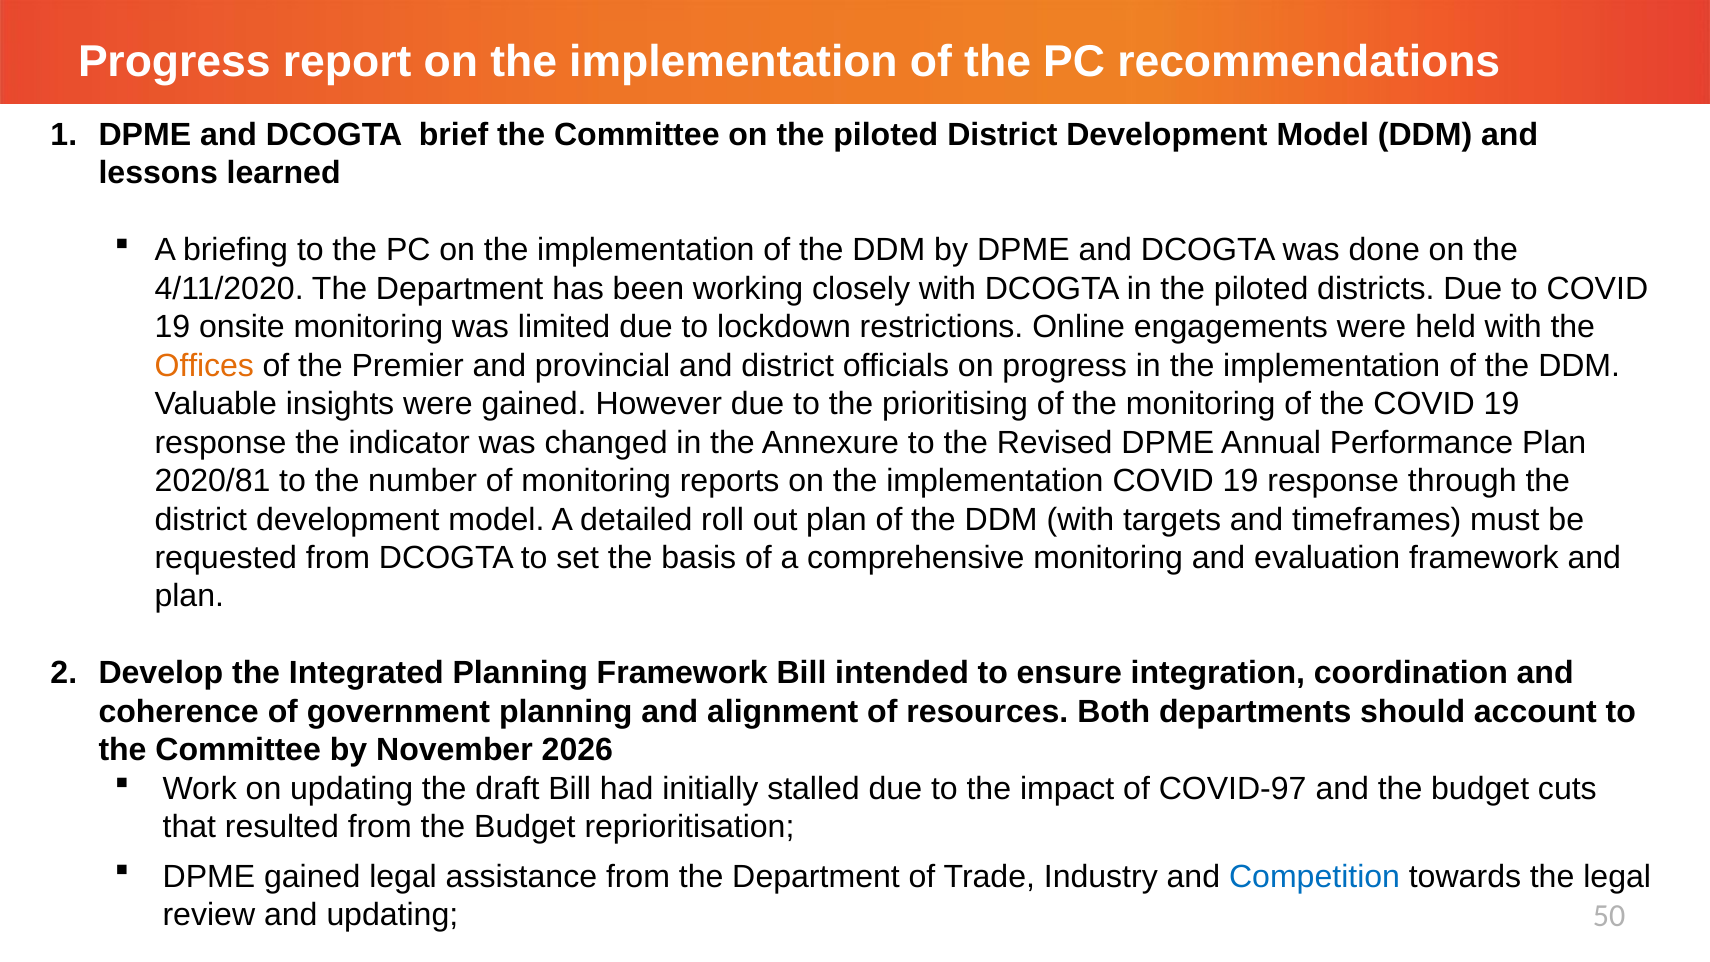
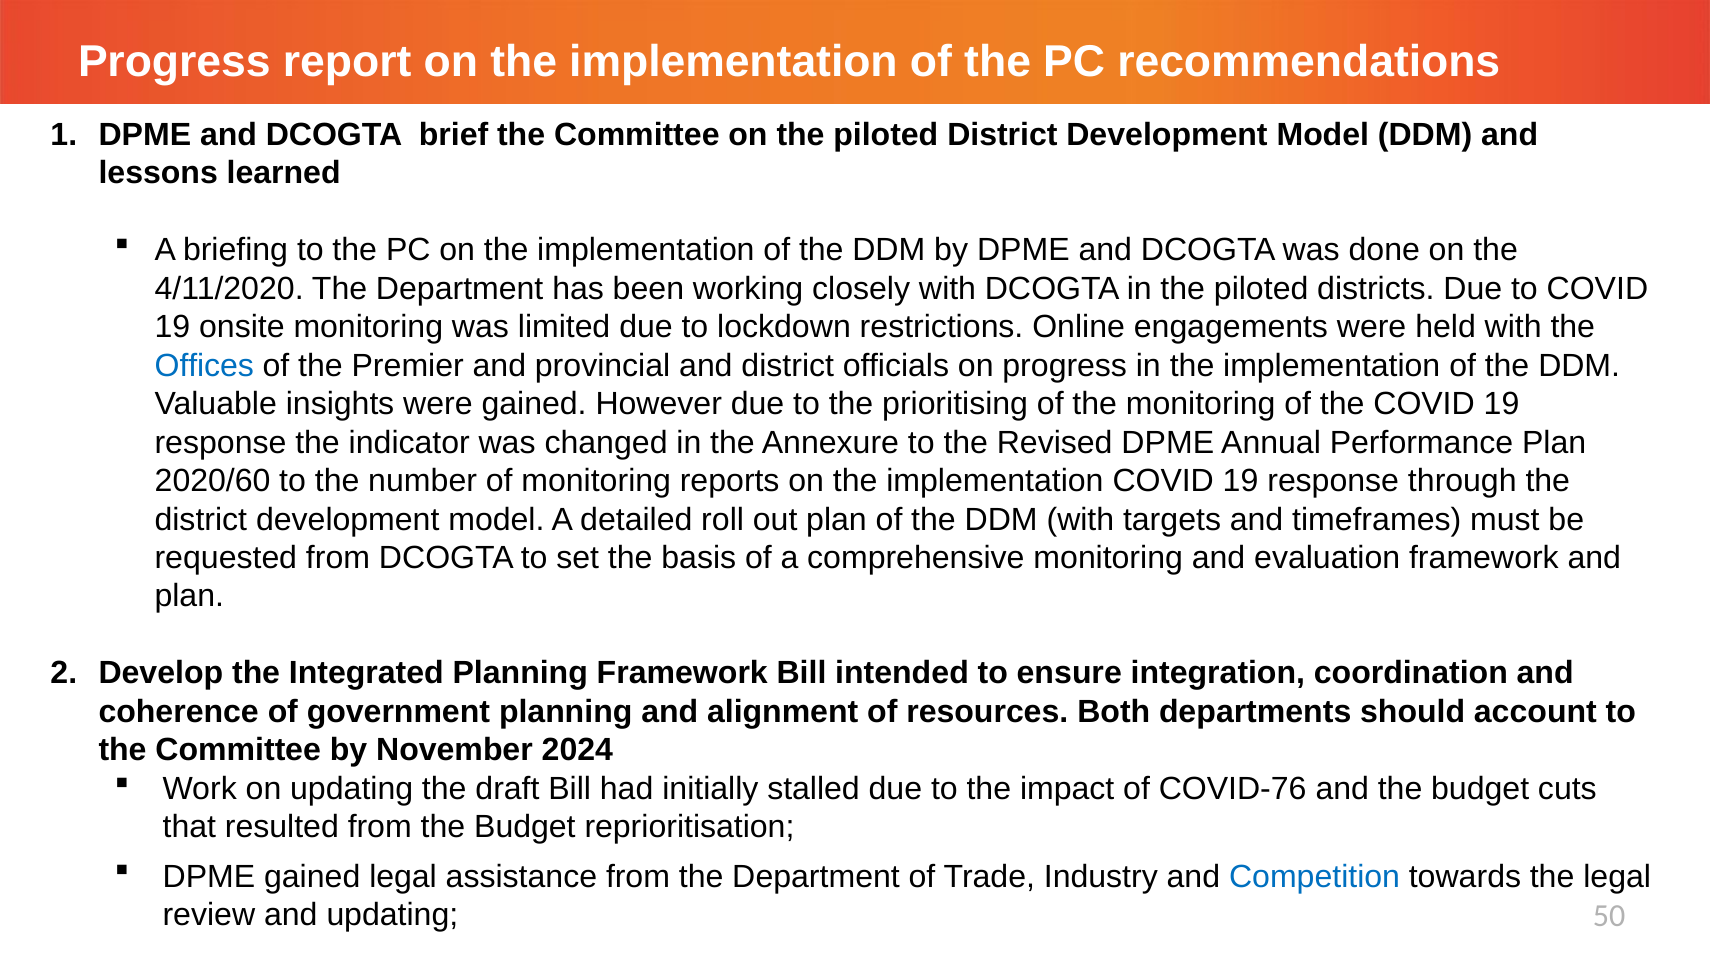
Offices colour: orange -> blue (204, 365)
2020/81: 2020/81 -> 2020/60 (213, 481)
2026: 2026 -> 2024 (577, 750)
COVID-97: COVID-97 -> COVID-76 (1233, 789)
